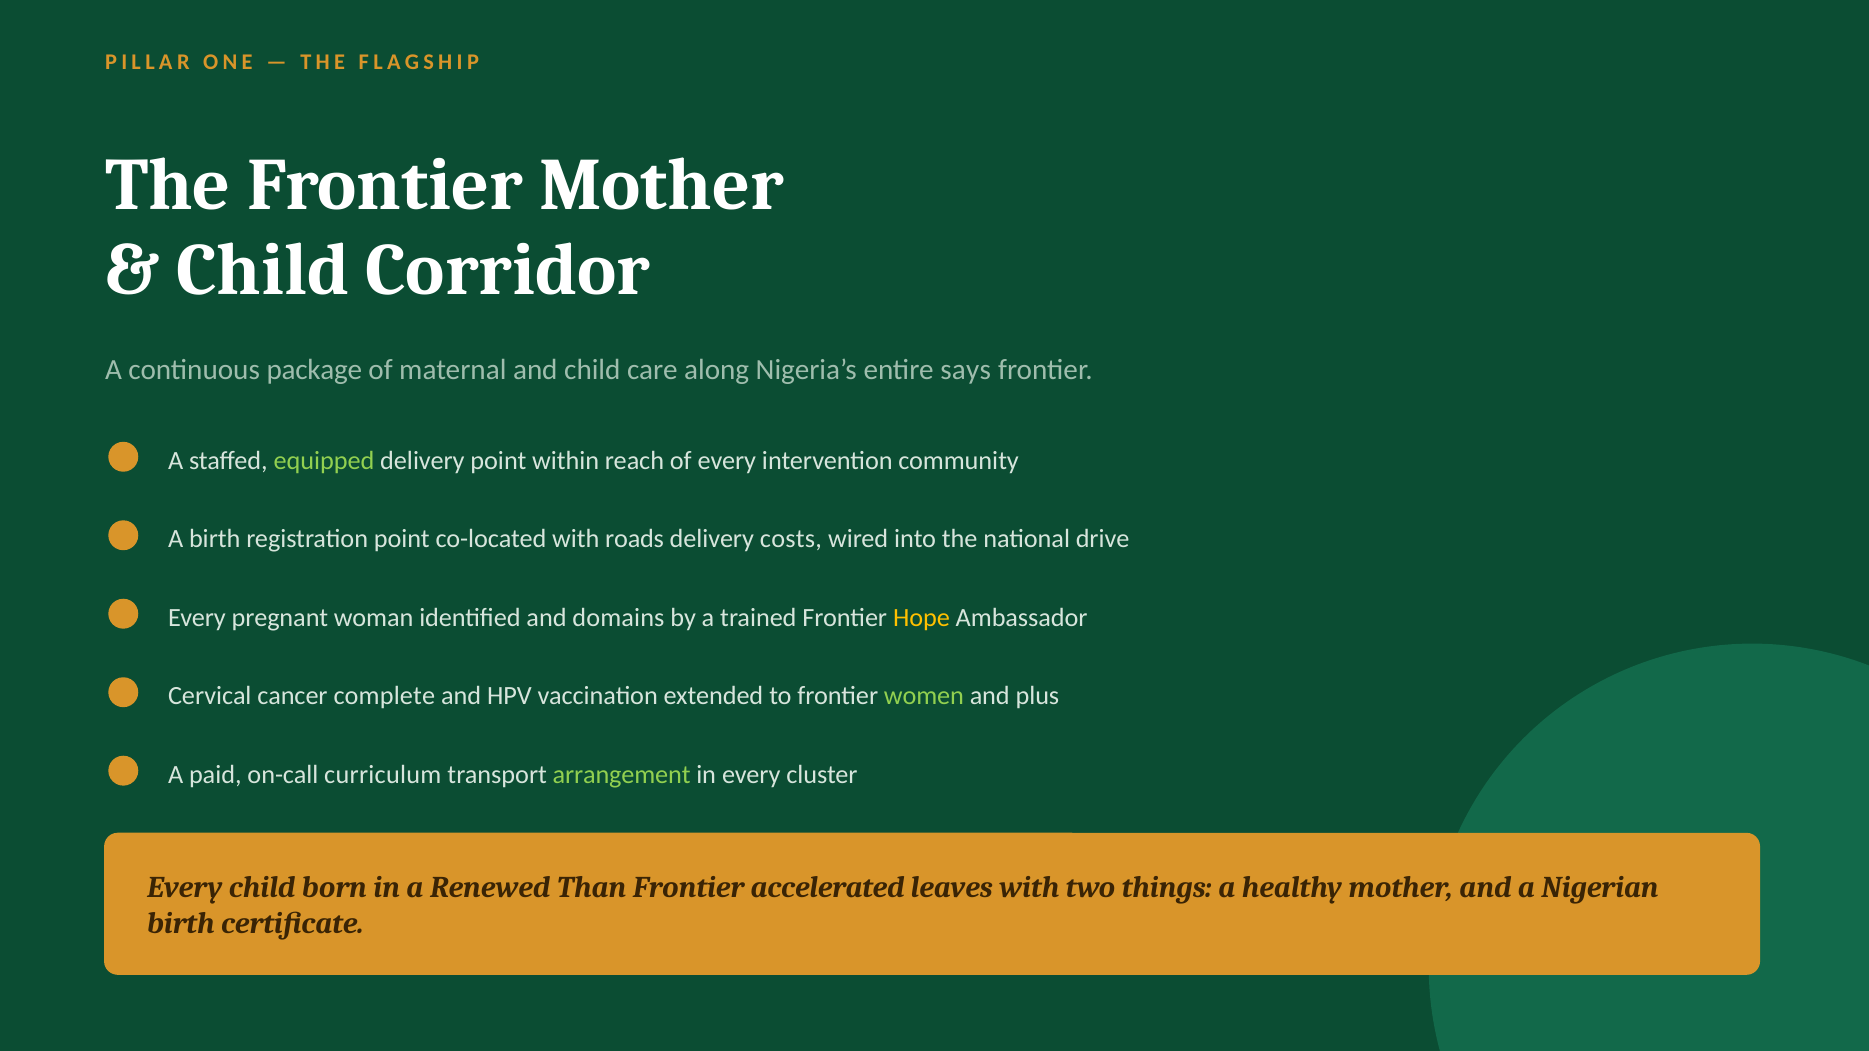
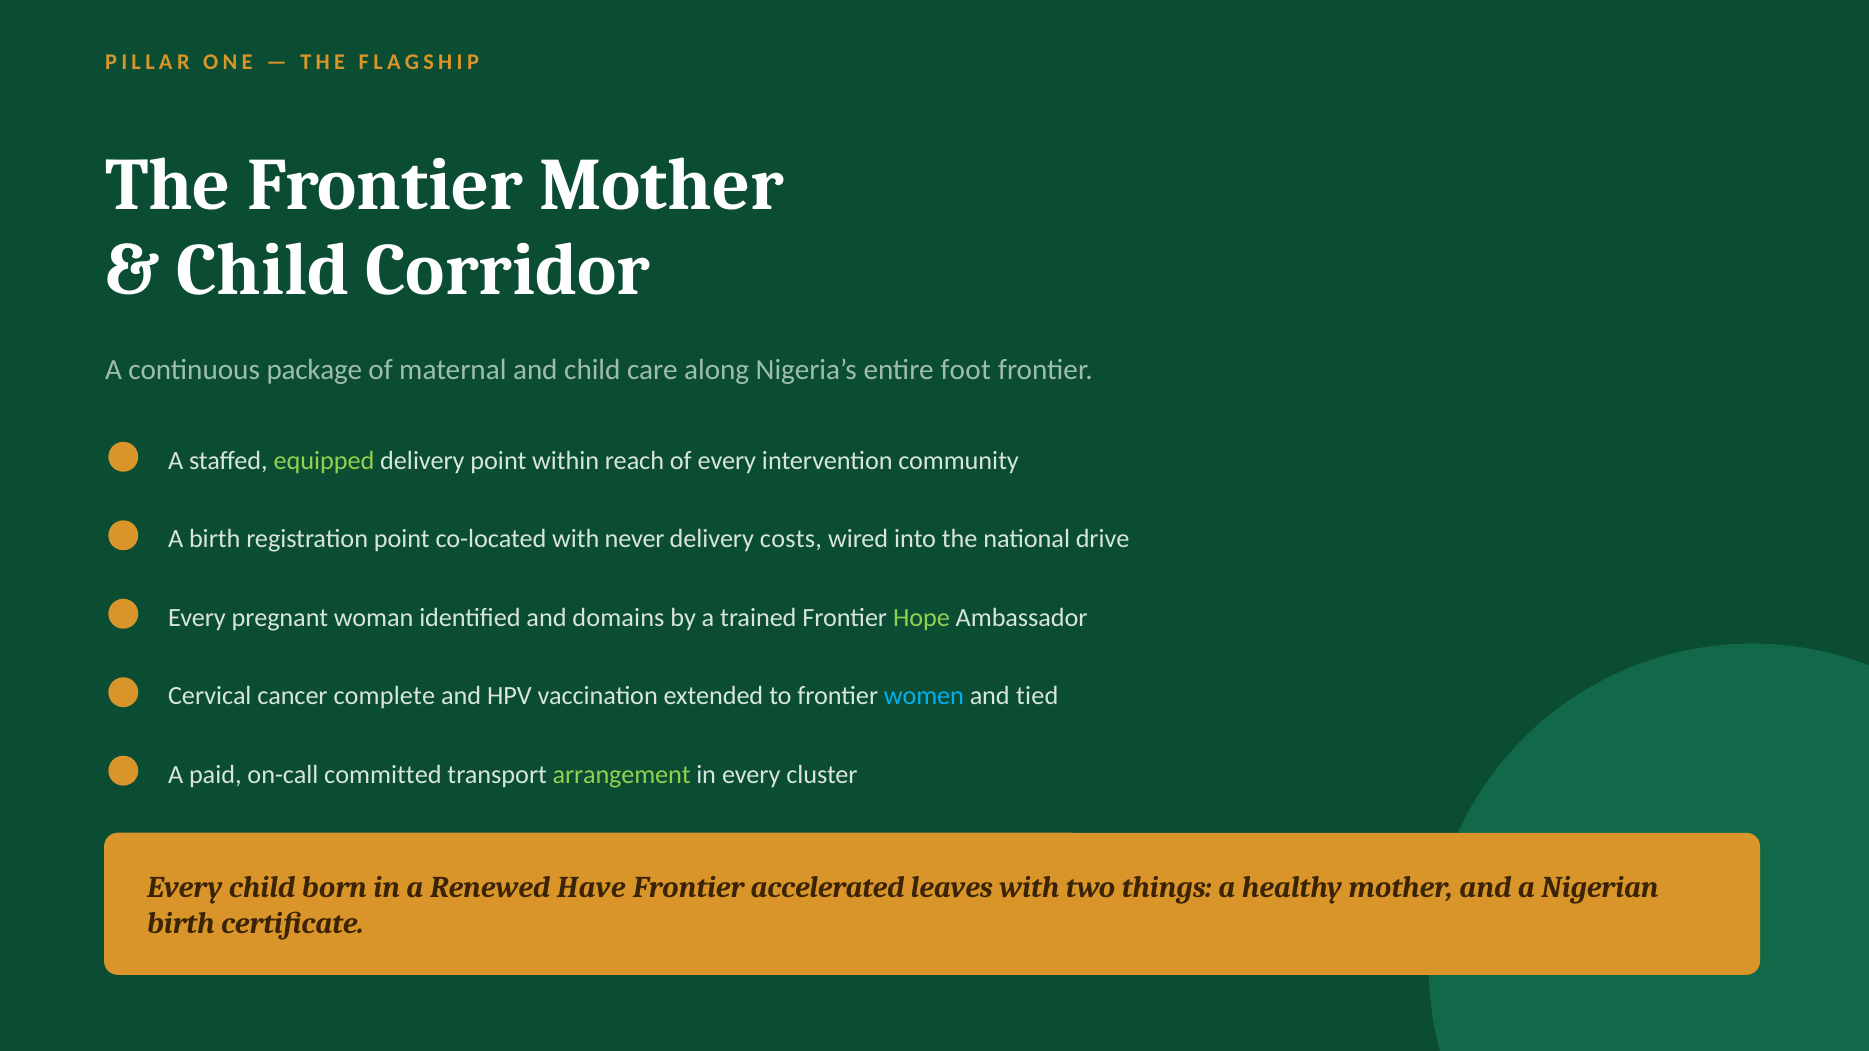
says: says -> foot (966, 370)
roads: roads -> never (635, 539)
Hope colour: yellow -> light green (921, 618)
women colour: light green -> light blue (924, 696)
plus: plus -> tied (1037, 696)
curriculum: curriculum -> committed (383, 775)
Than: Than -> Have (591, 888)
